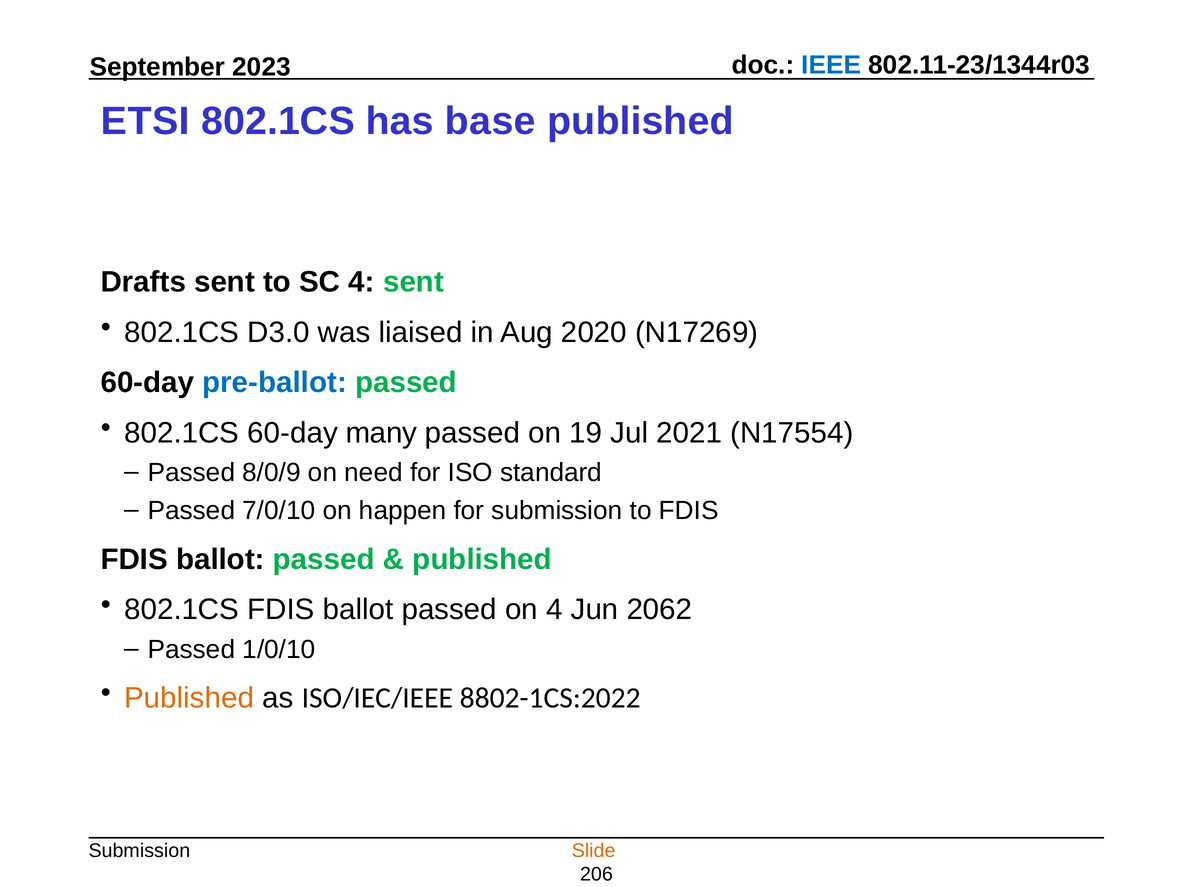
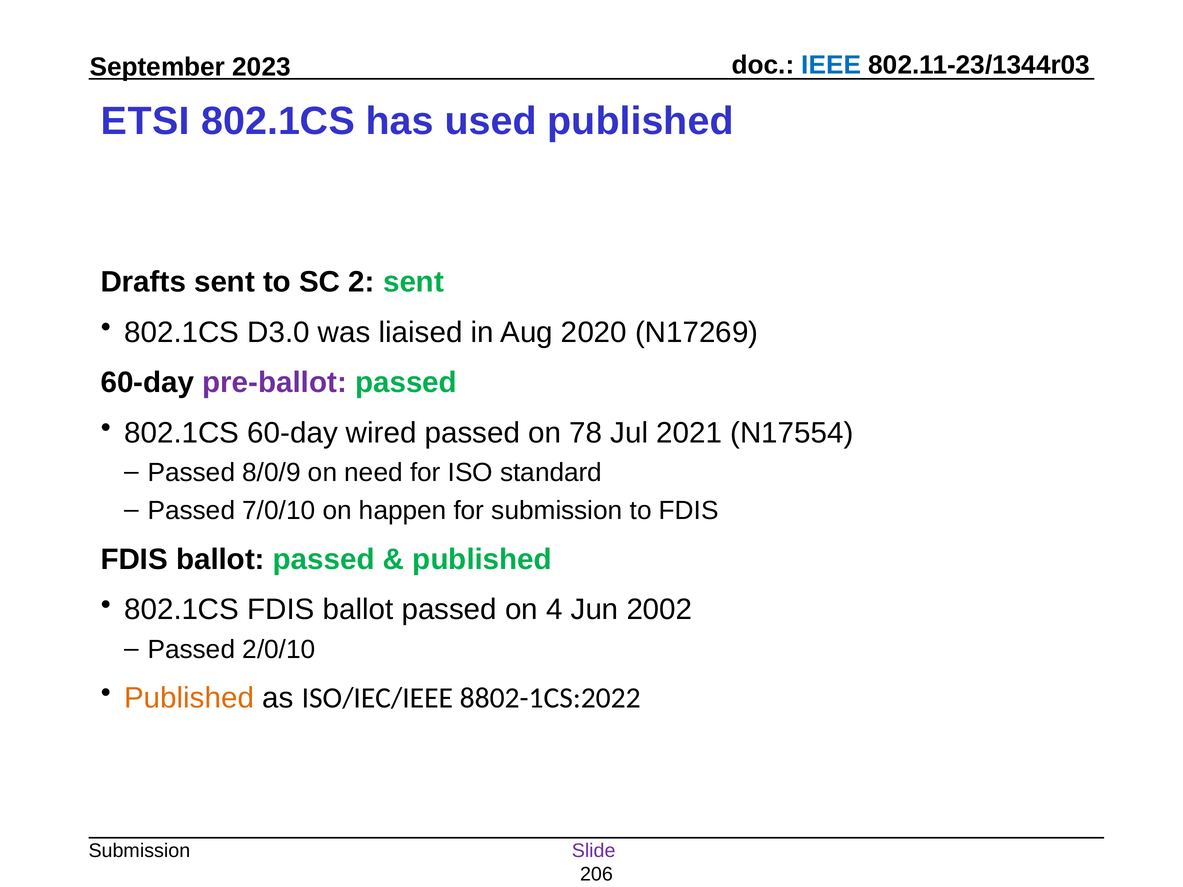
base: base -> used (491, 121)
SC 4: 4 -> 2 (362, 282)
pre-ballot colour: blue -> purple (275, 383)
many: many -> wired (381, 433)
19: 19 -> 78 (586, 433)
2062: 2062 -> 2002 (659, 610)
1/0/10: 1/0/10 -> 2/0/10 (279, 650)
Slide colour: orange -> purple (594, 851)
